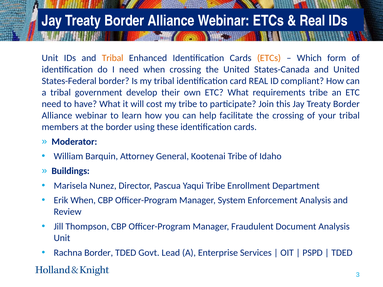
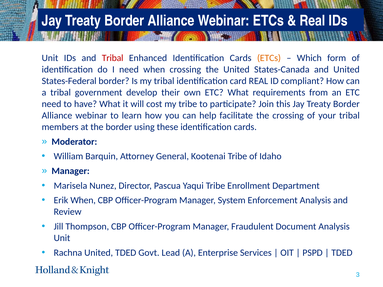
Tribal colour: orange -> red (113, 58)
requirements tribe: tribe -> from (319, 93)
Buildings: Buildings -> Manager (71, 171)
Rachna Border: Border -> United (99, 253)
